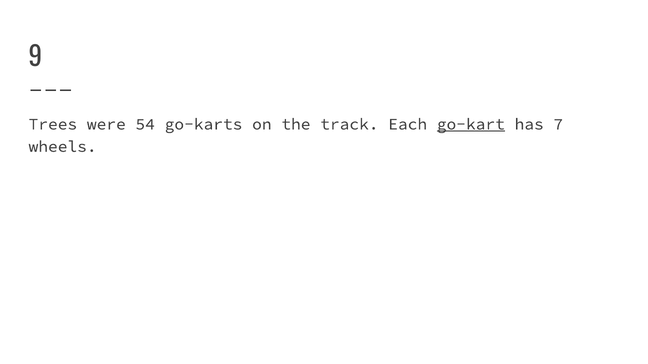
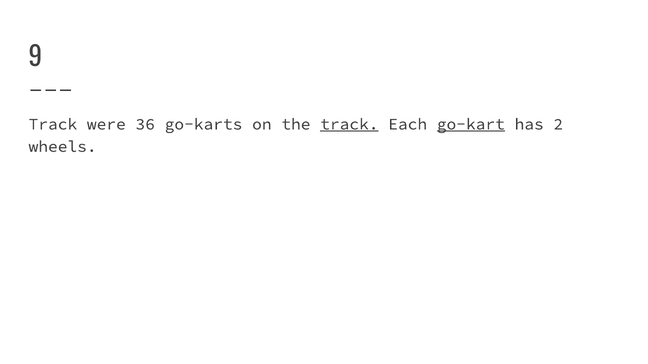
Trees: Trees -> Track (53, 124)
54: 54 -> 36 (145, 124)
track underline: none -> present (349, 124)
7: 7 -> 2 (558, 124)
